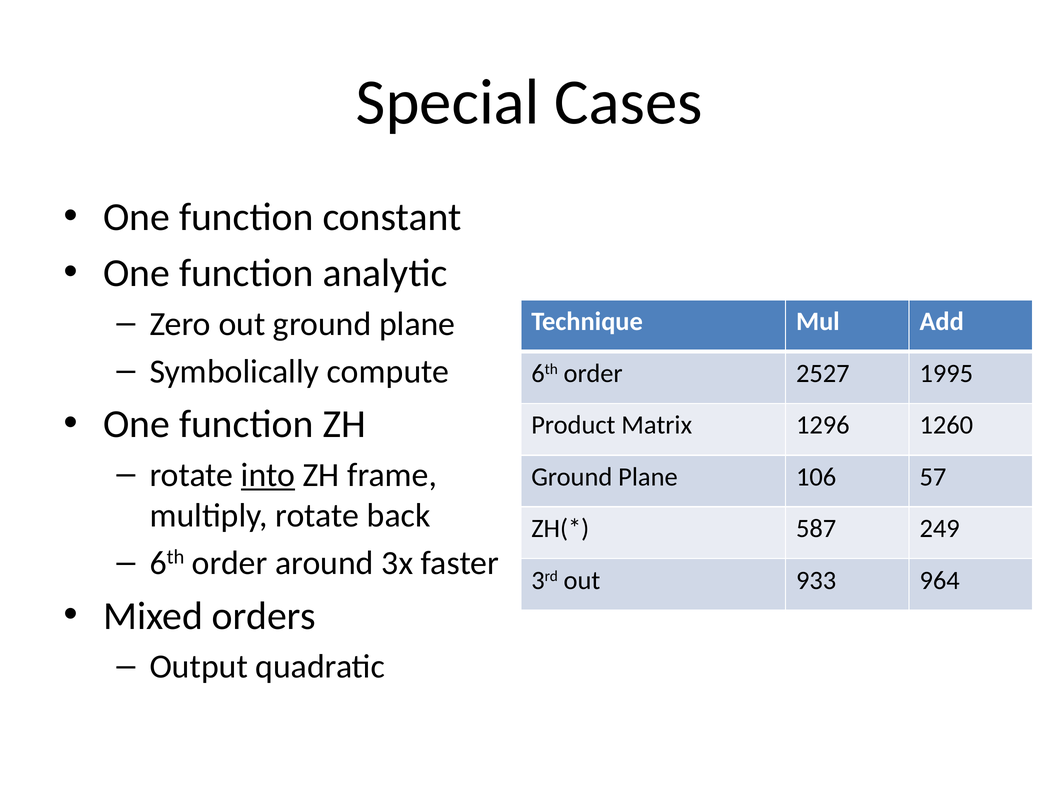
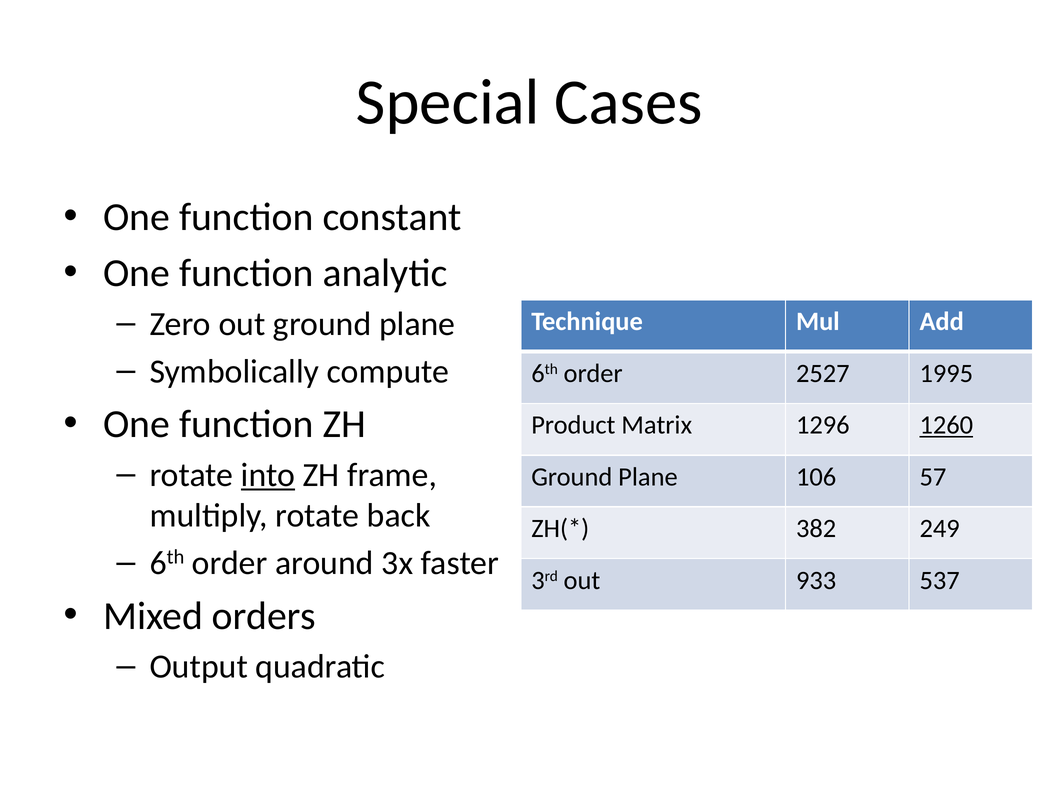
1260 underline: none -> present (946, 425)
587: 587 -> 382 (816, 529)
964: 964 -> 537 (940, 581)
